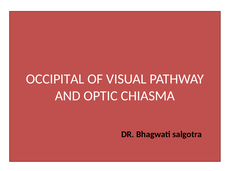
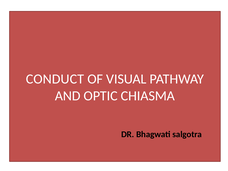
OCCIPITAL: OCCIPITAL -> CONDUCT (55, 79)
